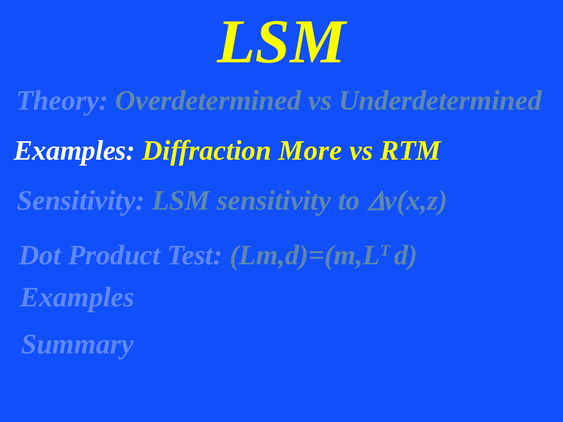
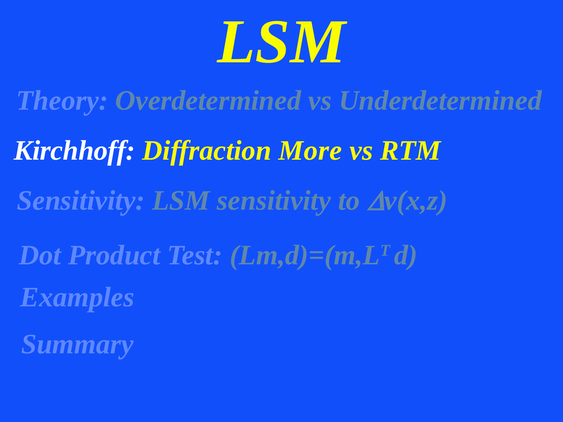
Examples: Examples -> Kirchhoff (75, 151)
